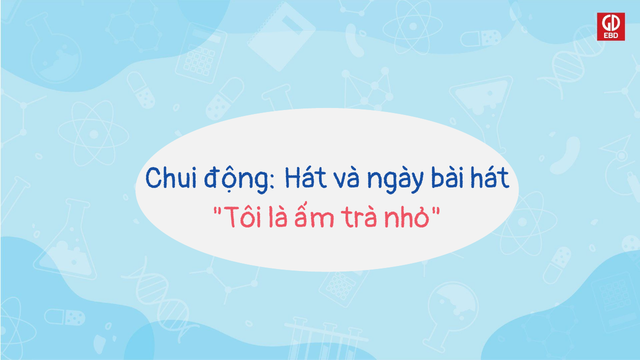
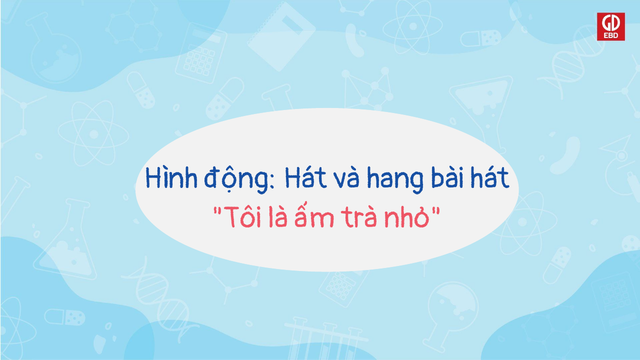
Chui: Chui -> Hình (171, 178)
ngày: ngày -> hang (396, 178)
